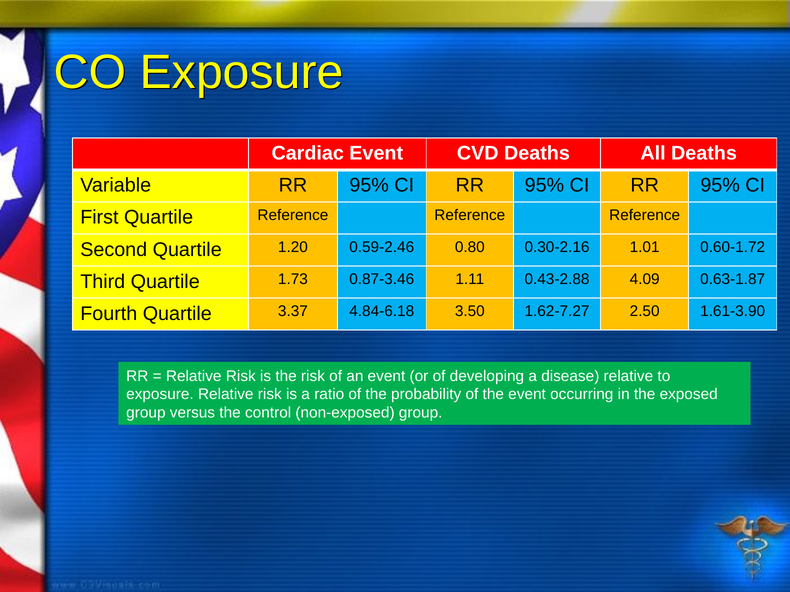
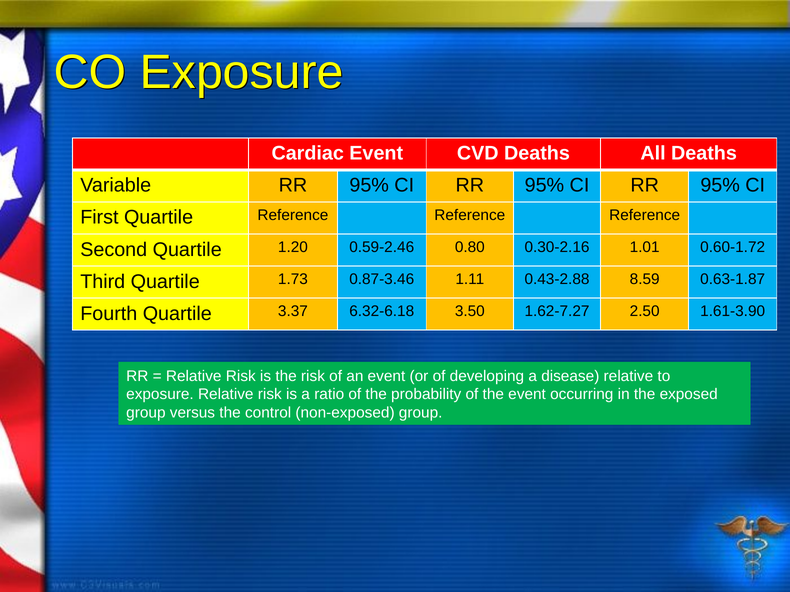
4.09: 4.09 -> 8.59 (645, 279)
4.84-6.18: 4.84-6.18 -> 6.32-6.18 (382, 311)
